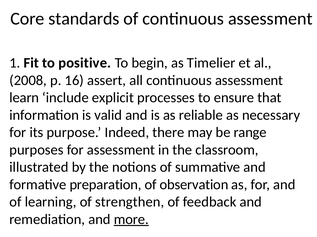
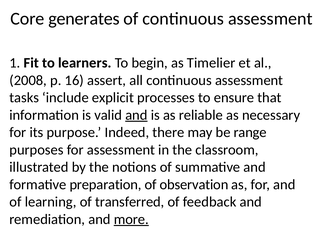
standards: standards -> generates (84, 19)
positive: positive -> learners (85, 63)
learn: learn -> tasks (24, 98)
and underline: none -> present (136, 115)
strengthen: strengthen -> transferred (130, 203)
